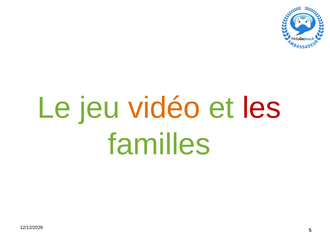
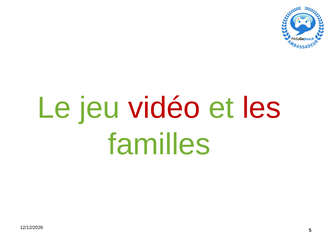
vidéo colour: orange -> red (164, 108)
